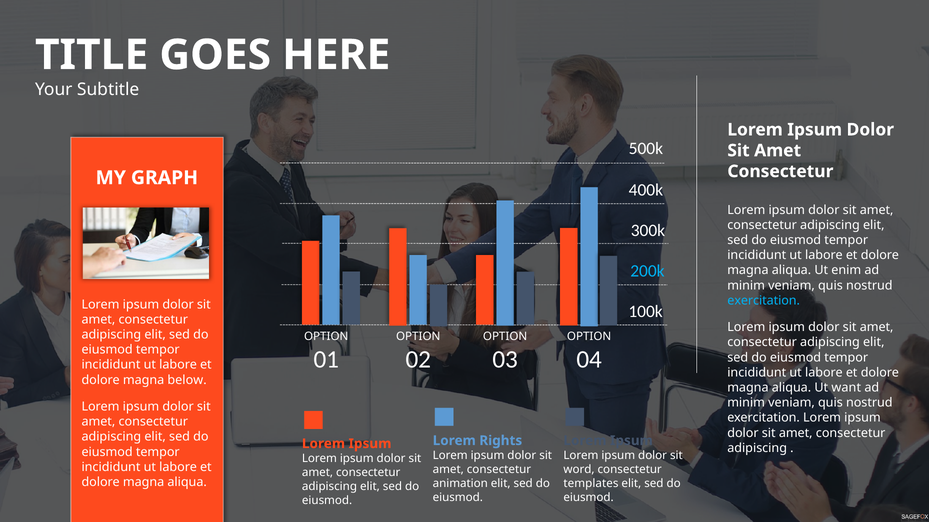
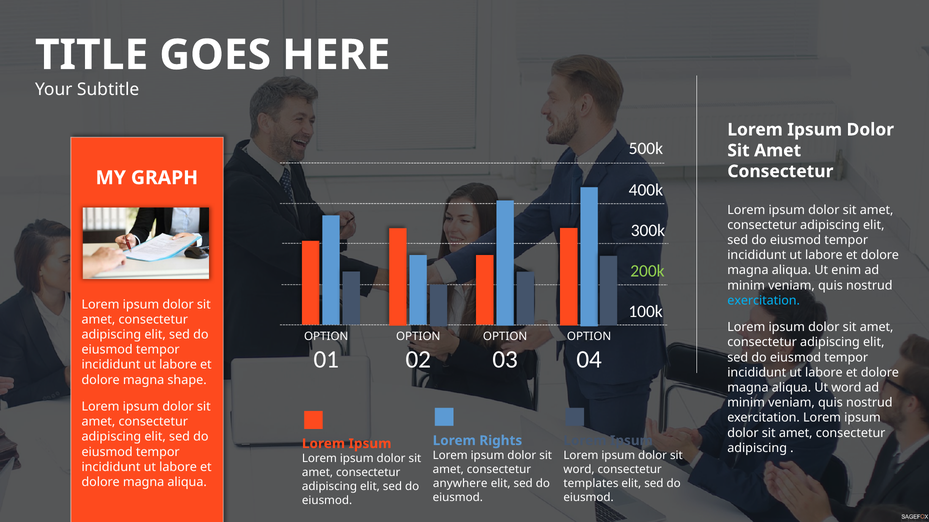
200k colour: light blue -> light green (647, 271)
below: below -> shape (187, 380)
Ut want: want -> word (846, 388)
animation: animation -> anywhere (460, 484)
